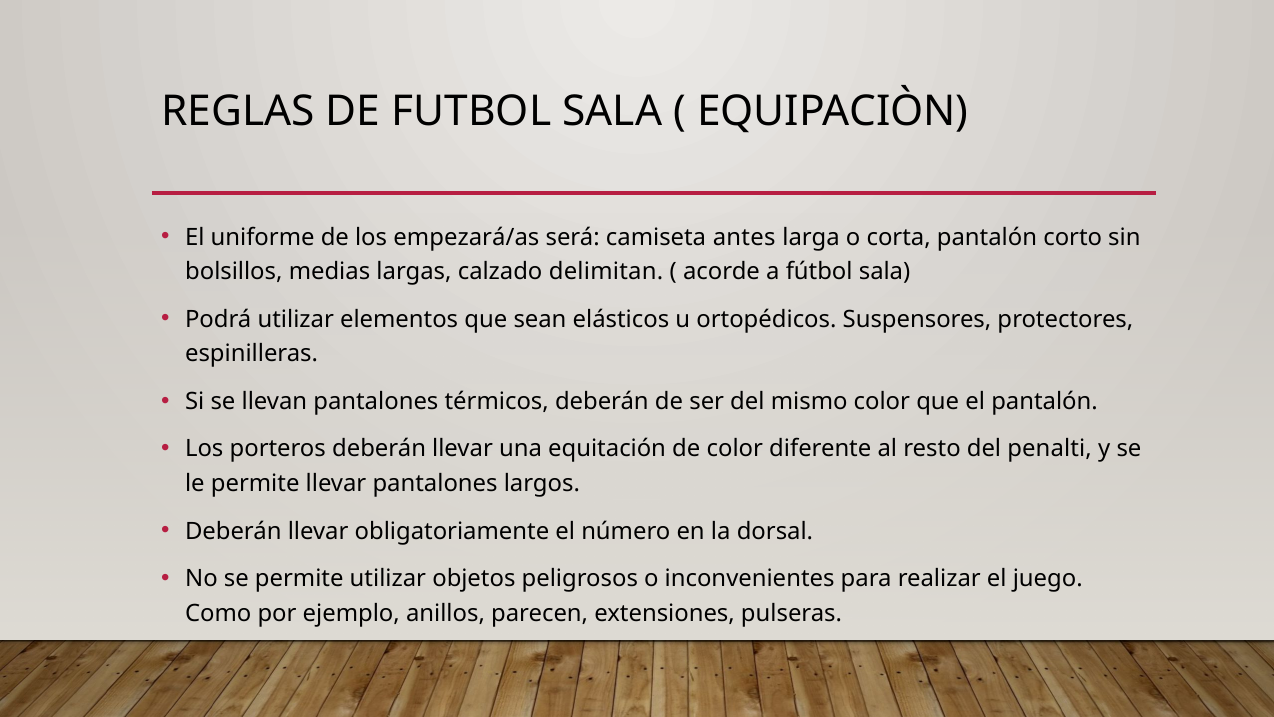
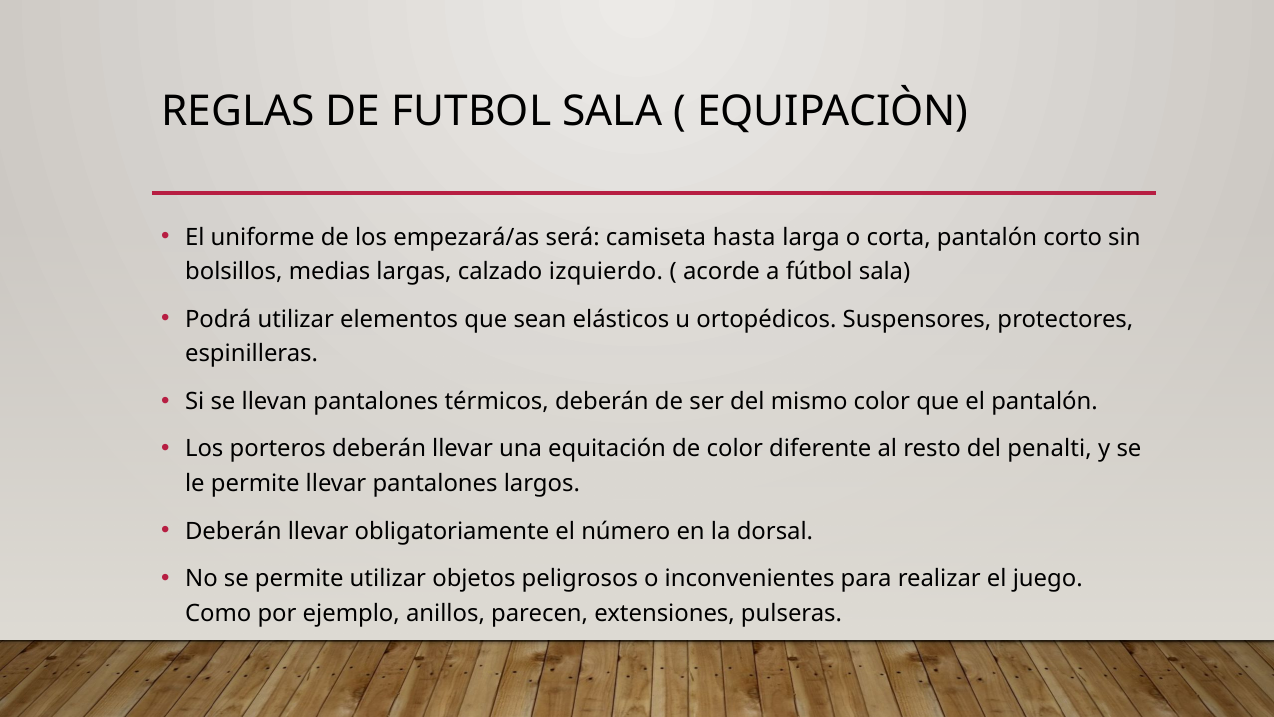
antes: antes -> hasta (744, 237)
delimitan: delimitan -> izquierdo (606, 272)
